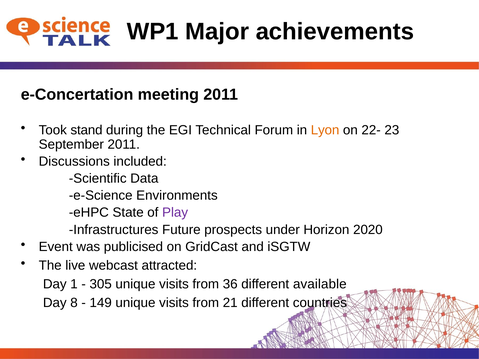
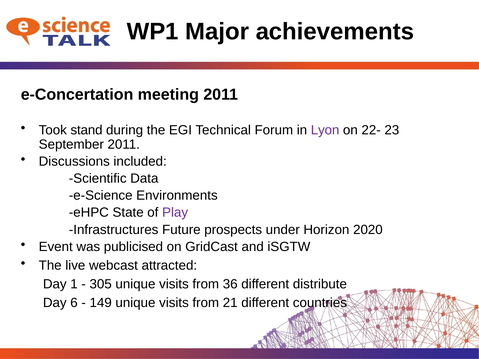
Lyon colour: orange -> purple (325, 130)
available: available -> distribute (320, 284)
8: 8 -> 6 (74, 303)
